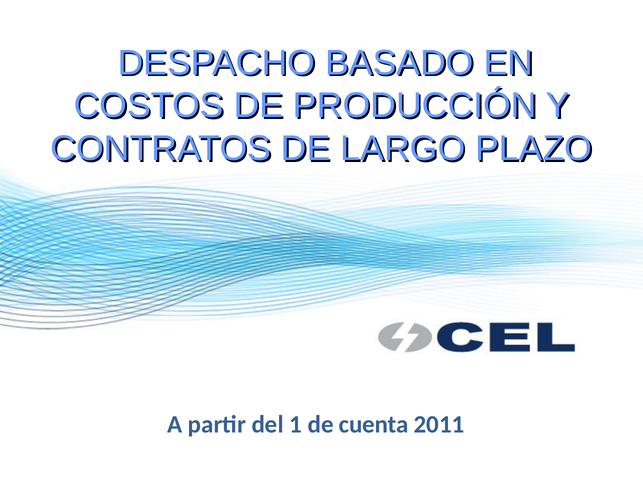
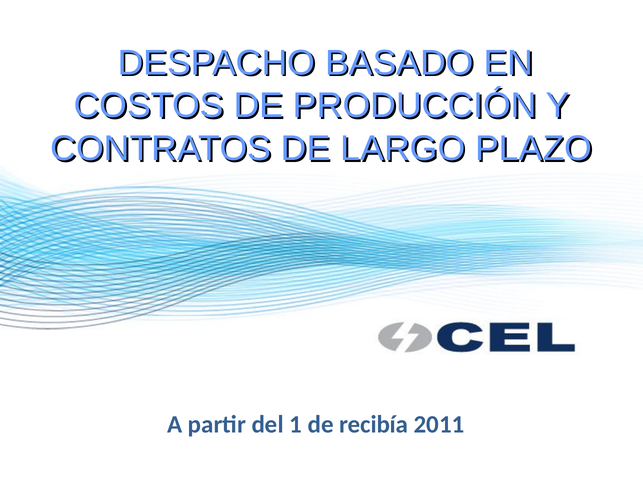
cuenta: cuenta -> recibía (374, 425)
